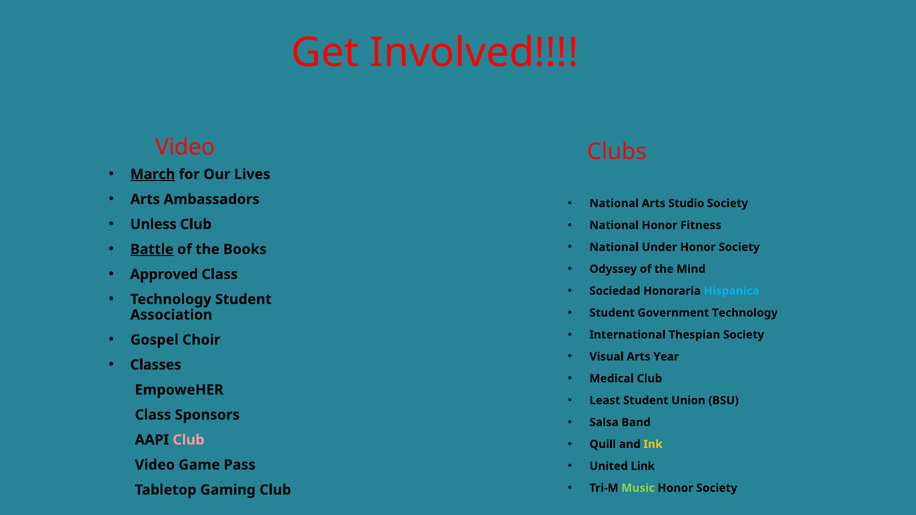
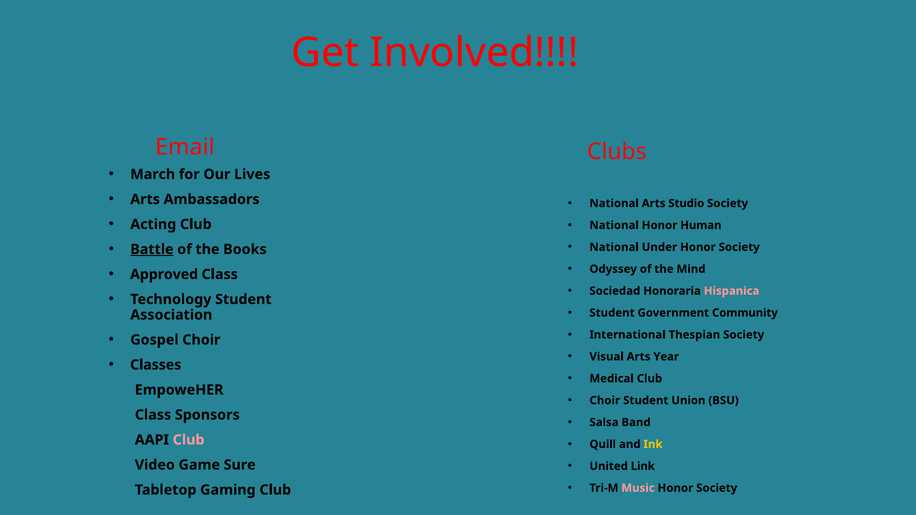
Video: Video -> Email (185, 147)
March underline: present -> none (153, 174)
Unless: Unless -> Acting (153, 225)
Fitness: Fitness -> Human (701, 225)
Hispanica colour: light blue -> pink (732, 291)
Government Technology: Technology -> Community (745, 313)
Least: Least -> Choir (605, 401)
Pass: Pass -> Sure (240, 465)
Music colour: light green -> pink (638, 488)
